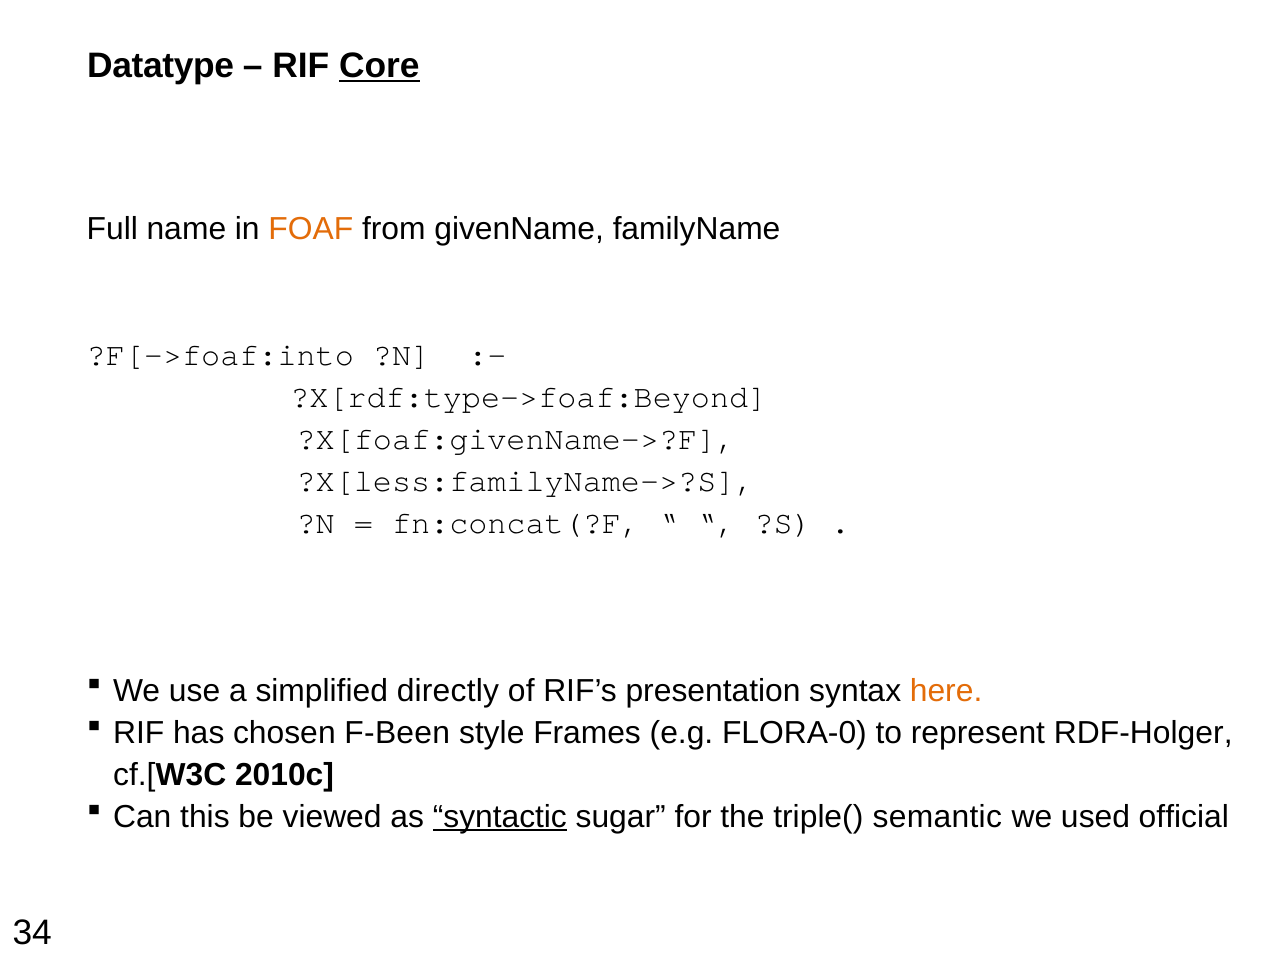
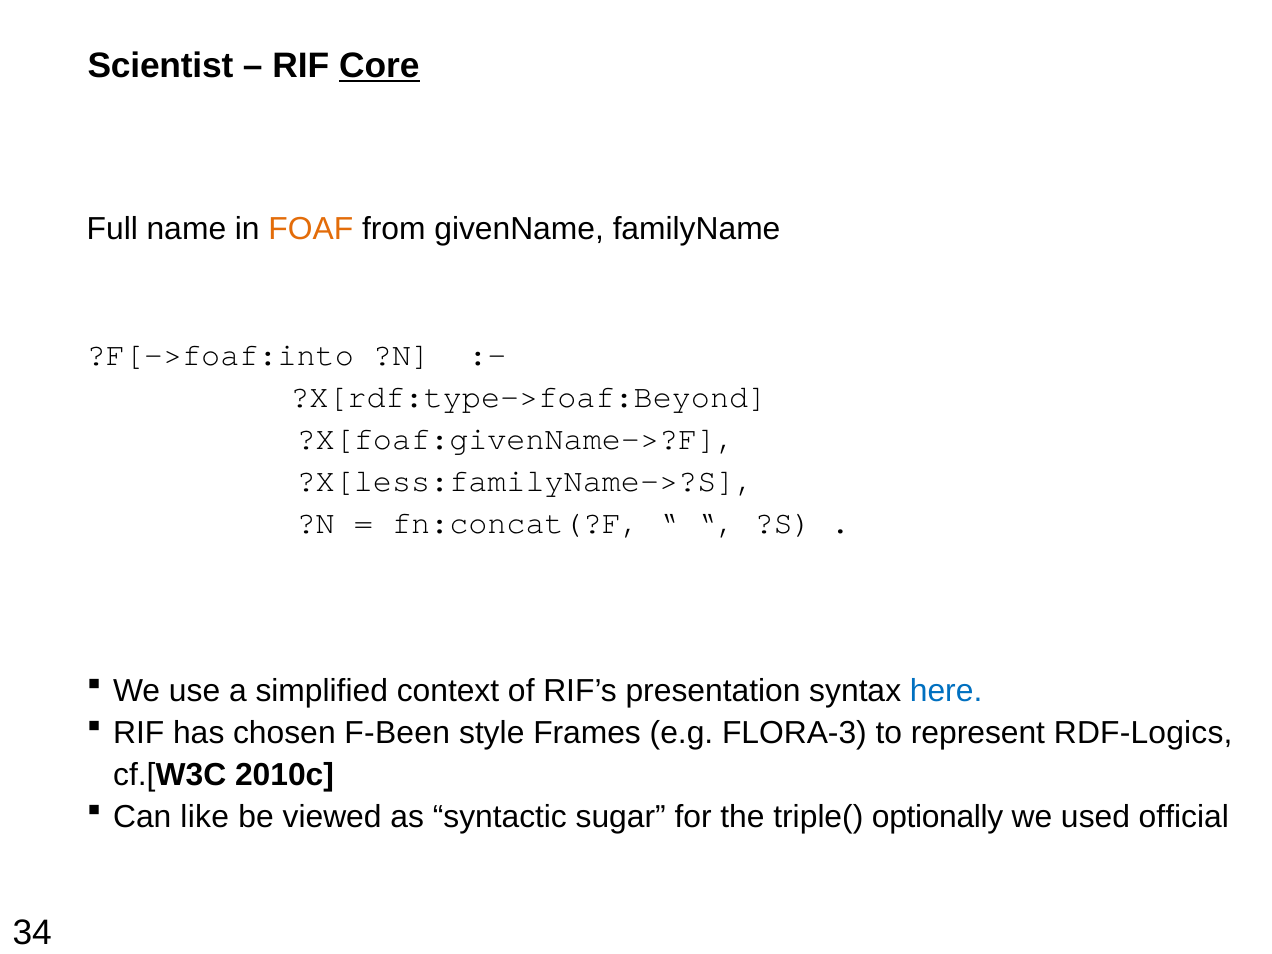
Datatype: Datatype -> Scientist (160, 66)
directly: directly -> context (448, 691)
here colour: orange -> blue (946, 691)
FLORA-0: FLORA-0 -> FLORA-3 (794, 733)
RDF-Holger: RDF-Holger -> RDF-Logics (1143, 733)
this: this -> like (205, 817)
syntactic underline: present -> none (500, 817)
semantic: semantic -> optionally (938, 817)
